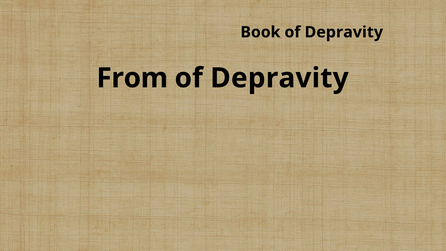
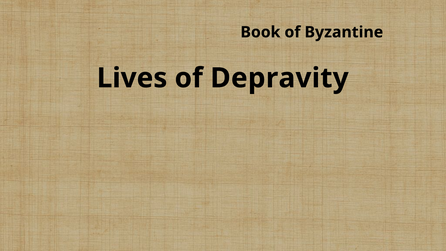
Book of Depravity: Depravity -> Byzantine (344, 32)
From: From -> Lives (132, 78)
